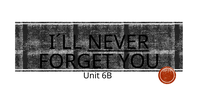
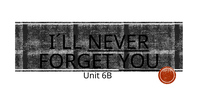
YOU underline: none -> present (139, 62)
